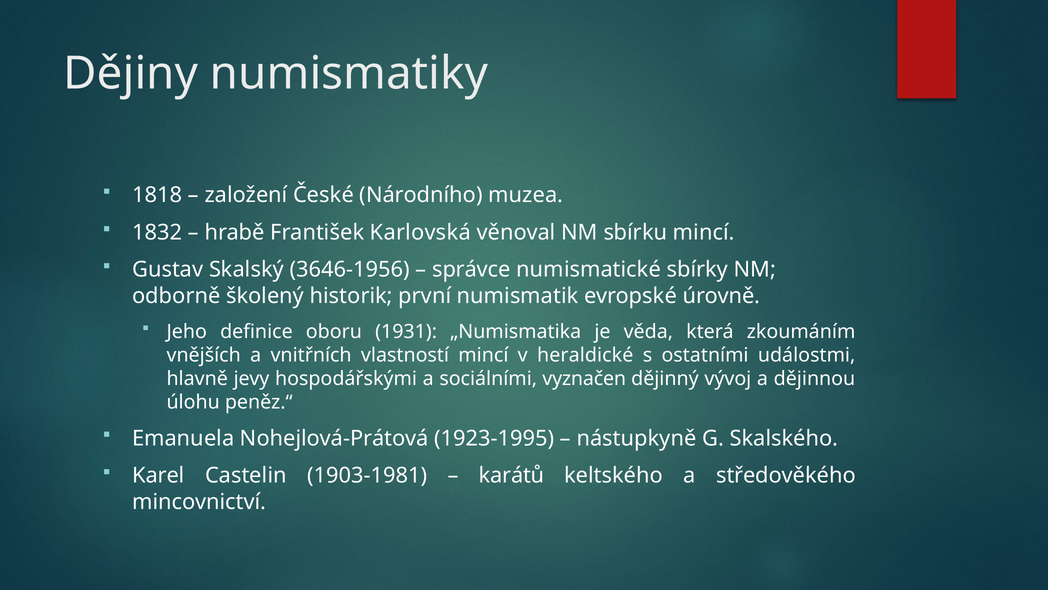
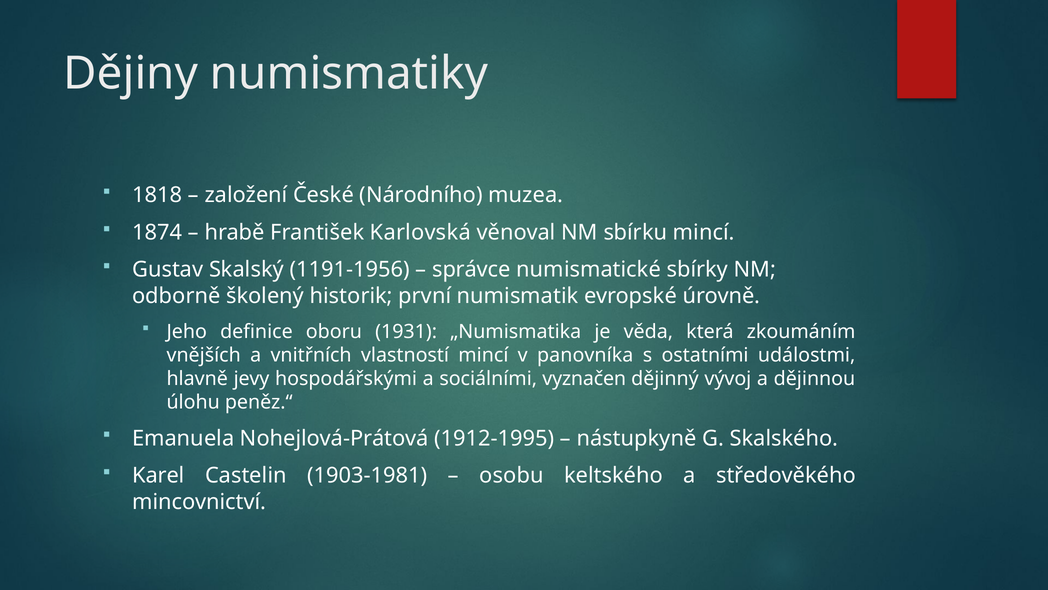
1832: 1832 -> 1874 (157, 232)
3646-1956: 3646-1956 -> 1191-1956 (350, 269)
heraldické: heraldické -> panovníka (585, 355)
1923-1995: 1923-1995 -> 1912-1995 (494, 438)
karátů: karátů -> osobu (511, 475)
